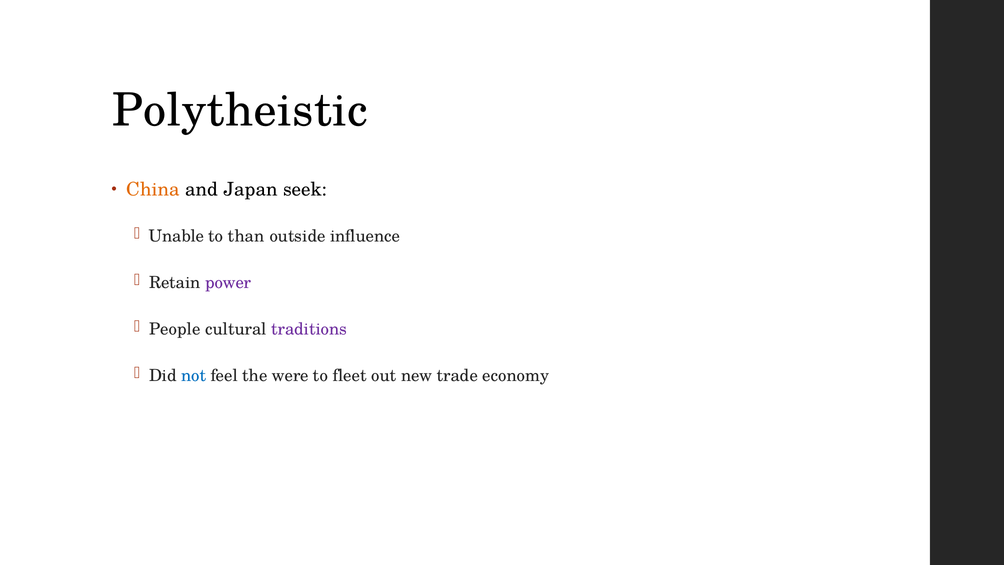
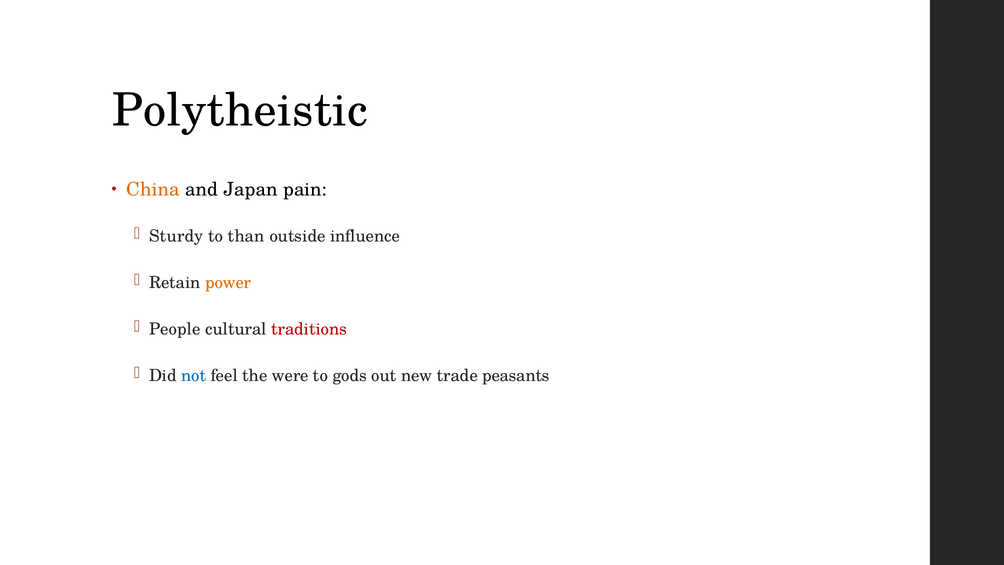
seek: seek -> pain (305, 190)
Unable: Unable -> Sturdy (176, 236)
power colour: purple -> orange (228, 282)
traditions colour: purple -> red (309, 329)
fleet: fleet -> gods (350, 375)
economy: economy -> peasants (516, 375)
